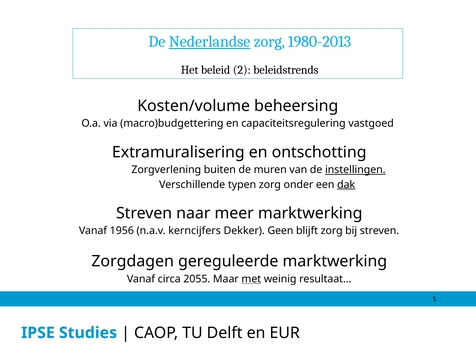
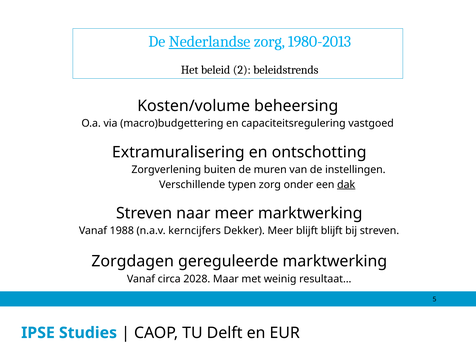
instellingen underline: present -> none (355, 170)
1956: 1956 -> 1988 (122, 231)
Dekker Geen: Geen -> Meer (280, 231)
blijft zorg: zorg -> blijft (332, 231)
2055: 2055 -> 2028 (197, 279)
met underline: present -> none (251, 279)
